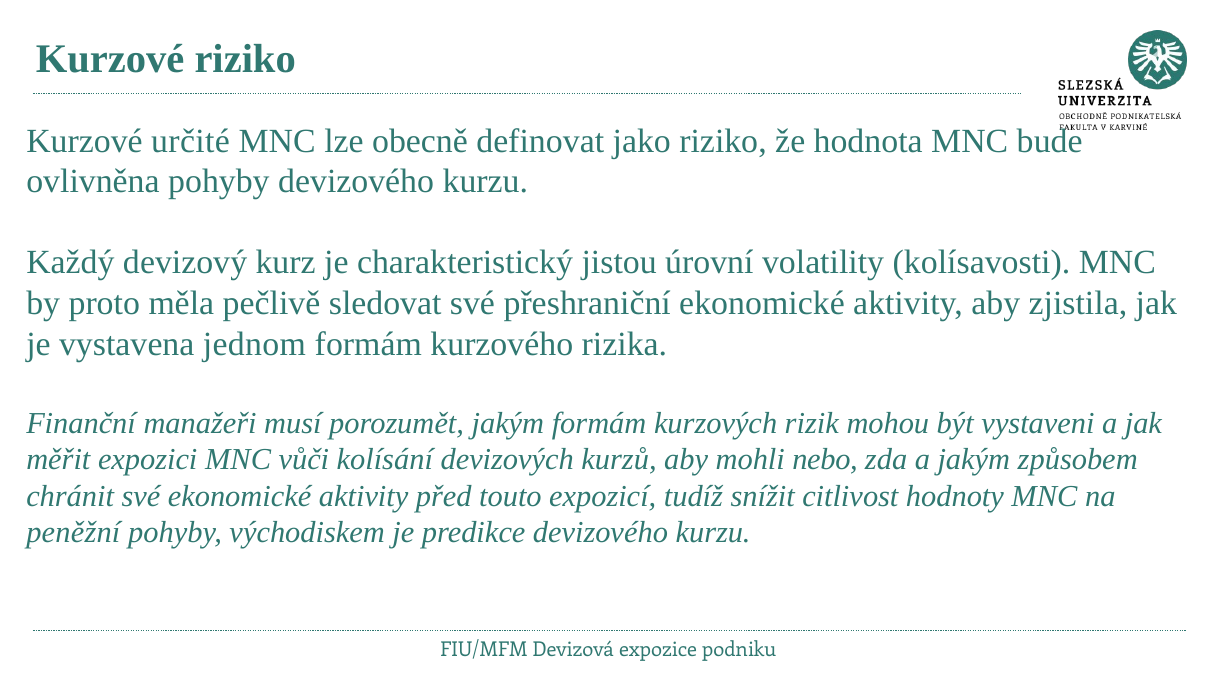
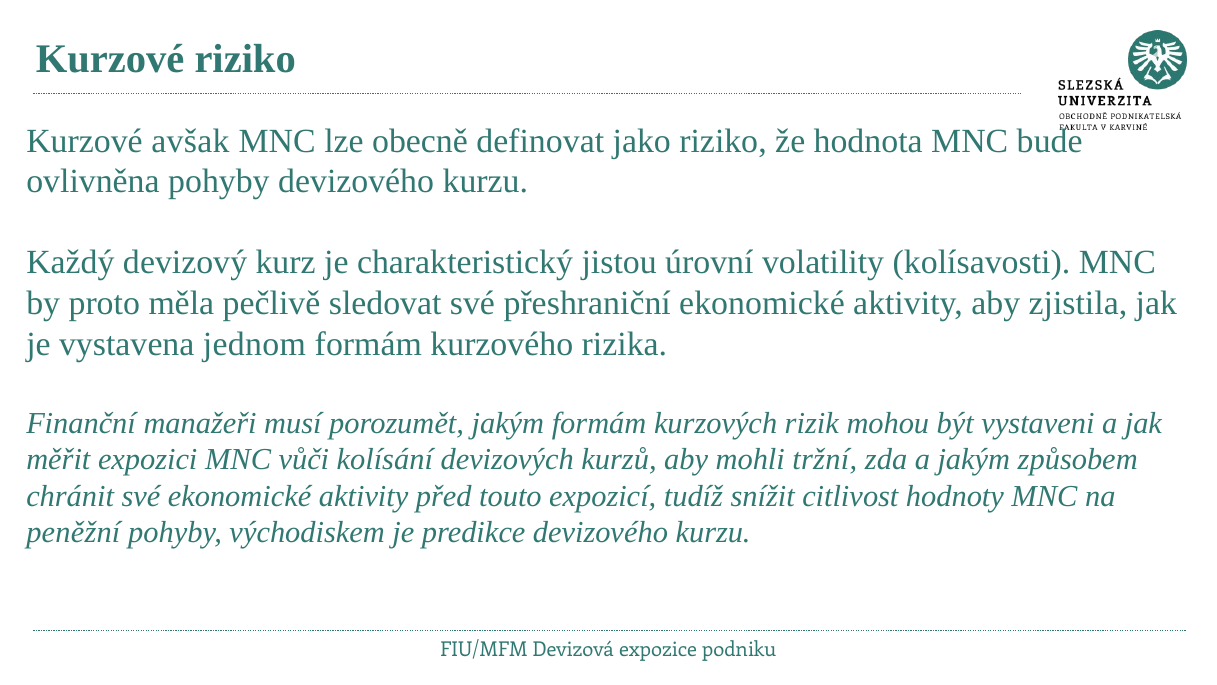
určité: určité -> avšak (190, 141)
nebo: nebo -> tržní (825, 459)
